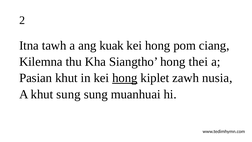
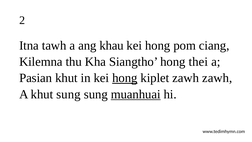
kuak: kuak -> khau (112, 45)
zawh nusia: nusia -> zawh (217, 78)
muanhuai underline: none -> present (136, 94)
